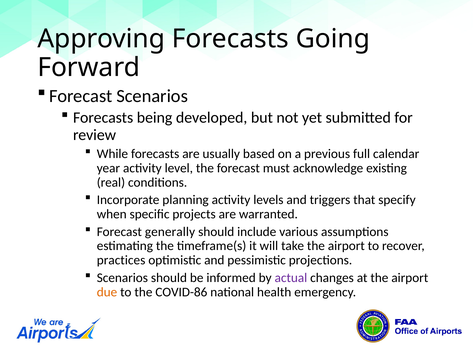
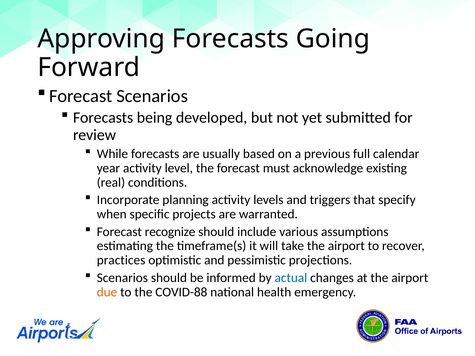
generally: generally -> recognize (170, 232)
actual colour: purple -> blue (291, 278)
COVID-86: COVID-86 -> COVID-88 (181, 292)
